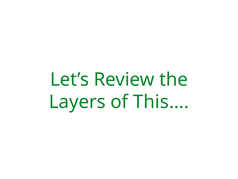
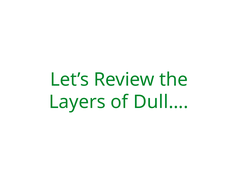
This…: This… -> Dull… (161, 102)
